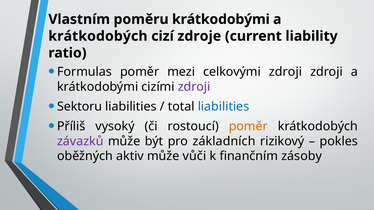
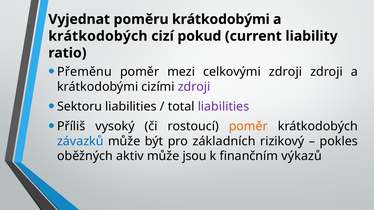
Vlastním: Vlastním -> Vyjednat (79, 19)
zdroje: zdroje -> pokud (199, 36)
Formulas: Formulas -> Přeměnu (84, 72)
liabilities colour: blue -> purple (224, 107)
závazků colour: purple -> blue (80, 141)
vůči: vůči -> jsou (195, 156)
zásoby: zásoby -> výkazů (302, 156)
